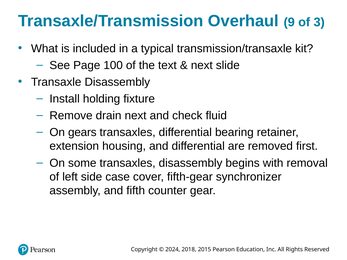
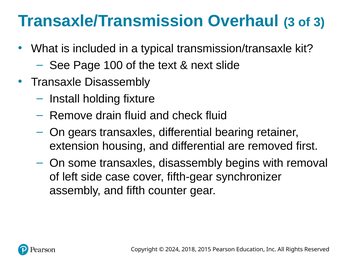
Overhaul 9: 9 -> 3 (289, 22)
drain next: next -> fluid (136, 116)
